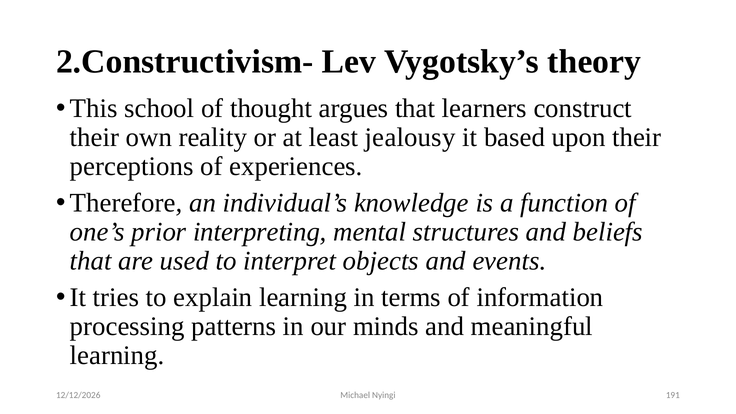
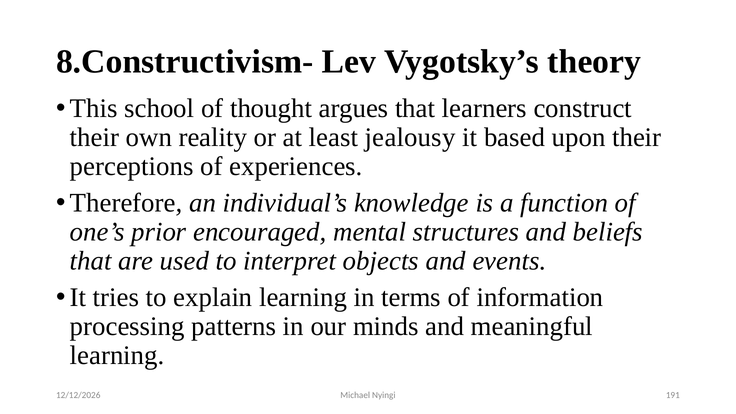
2.Constructivism-: 2.Constructivism- -> 8.Constructivism- (185, 62)
interpreting: interpreting -> encouraged (260, 232)
